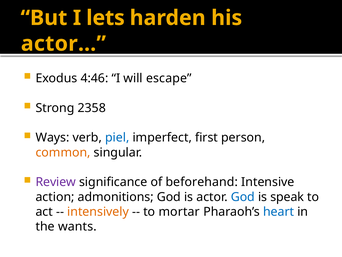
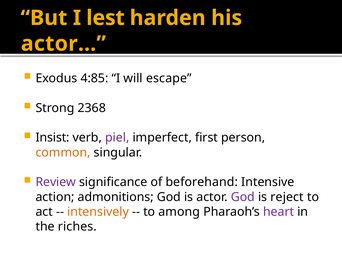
lets: lets -> lest (106, 18)
4:46: 4:46 -> 4:85 (94, 78)
2358: 2358 -> 2368 (92, 108)
Ways: Ways -> Insist (53, 137)
piel colour: blue -> purple (117, 137)
God colour: blue -> purple (243, 197)
speak: speak -> reject (287, 197)
mortar: mortar -> among (179, 211)
heart colour: blue -> purple (279, 211)
wants: wants -> riches (77, 226)
